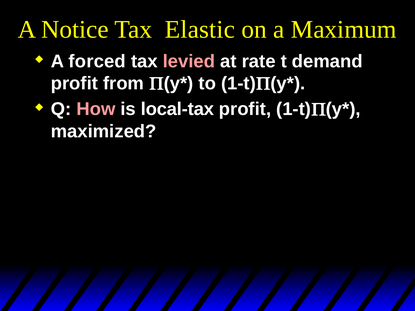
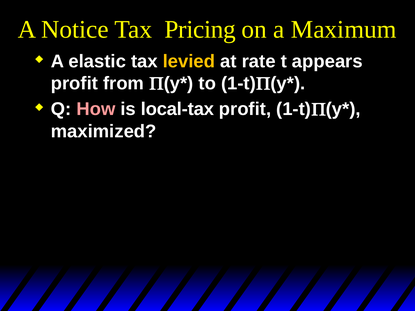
Elastic: Elastic -> Pricing (200, 29)
forced: forced -> elastic (97, 61)
levied colour: pink -> yellow (189, 61)
demand: demand -> appears (327, 61)
